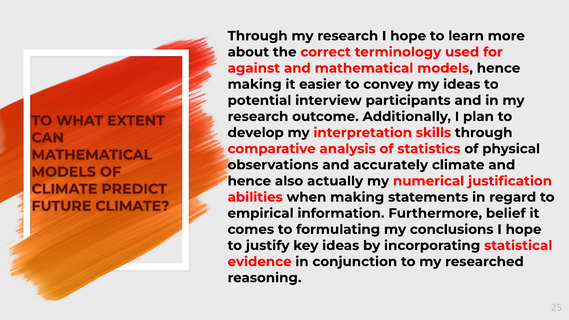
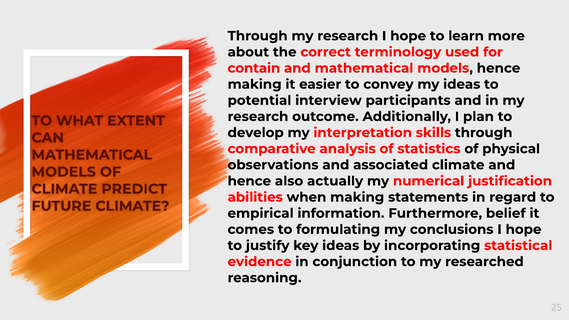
against: against -> contain (254, 68)
accurately: accurately -> associated (391, 165)
